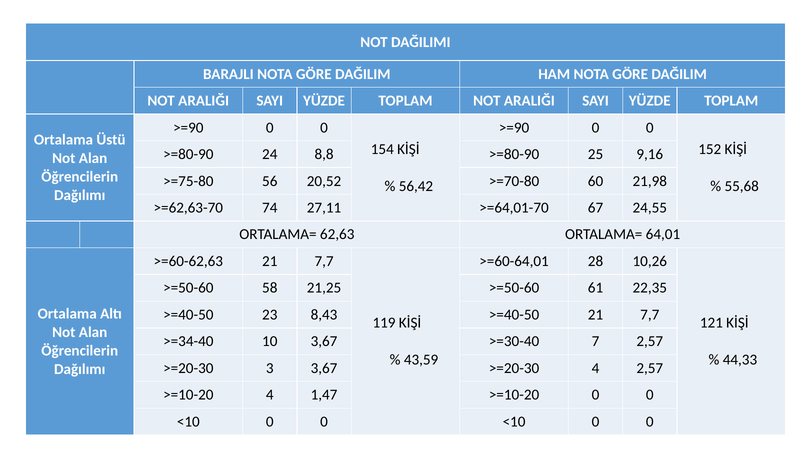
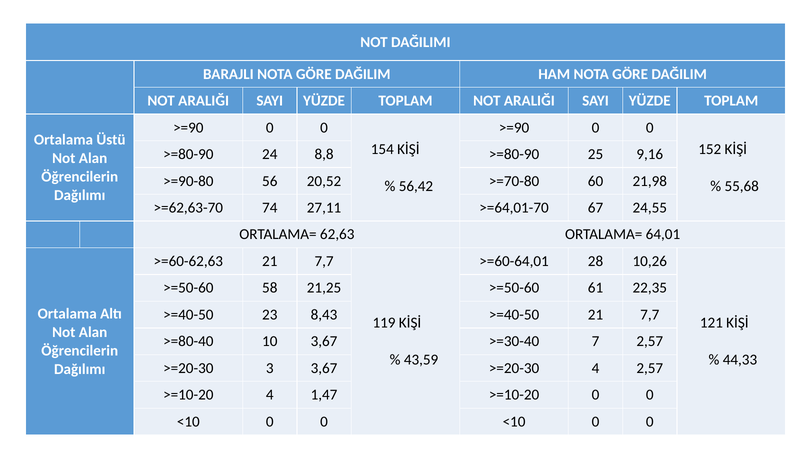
>=75-80: >=75-80 -> >=90-80 (188, 181)
>=34-40: >=34-40 -> >=80-40 (188, 341)
